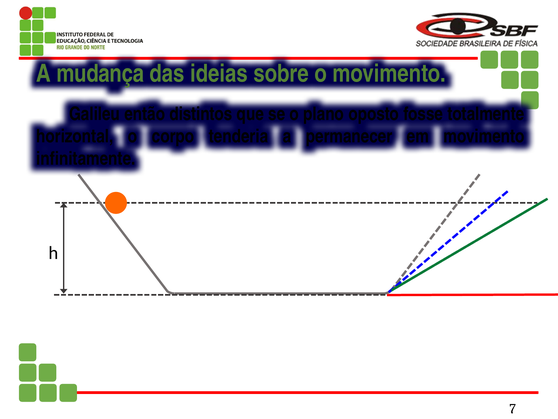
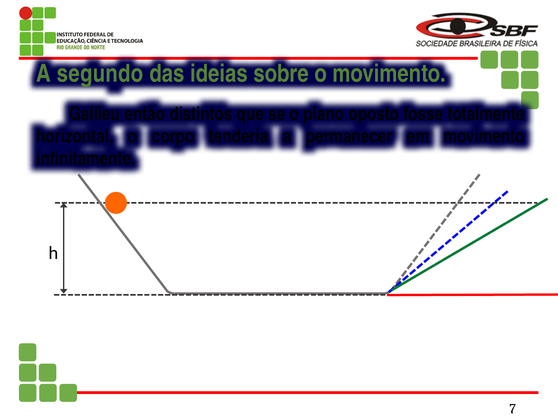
mudança: mudança -> segundo (100, 74)
